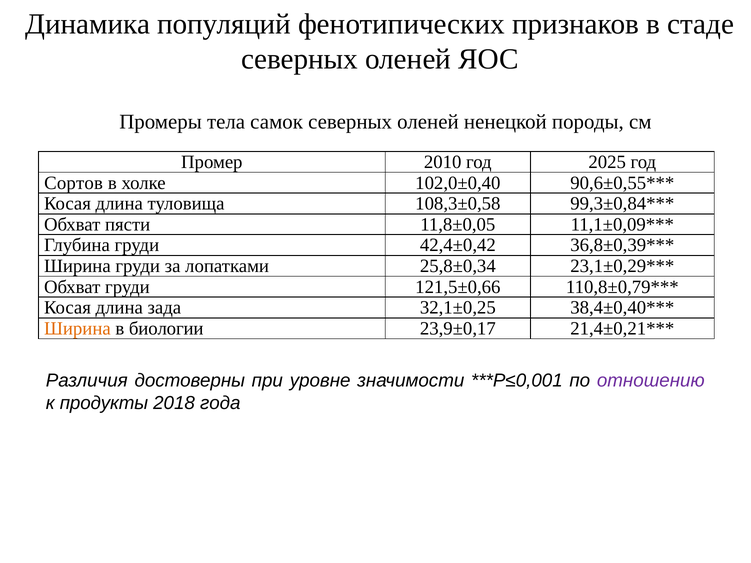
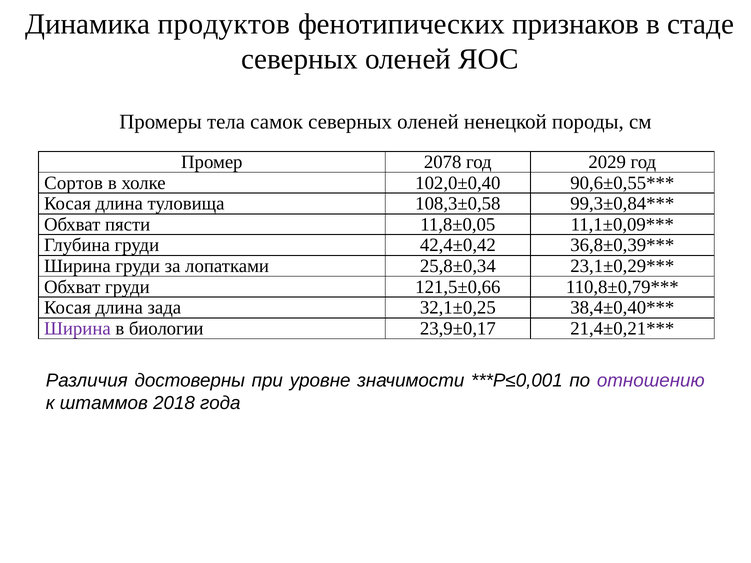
популяций: популяций -> продуктов (224, 24)
2010: 2010 -> 2078 (443, 162)
2025: 2025 -> 2029 (607, 162)
Ширина colour: orange -> purple (77, 329)
продукты: продукты -> штаммов (104, 403)
